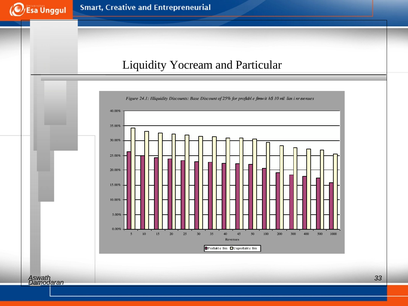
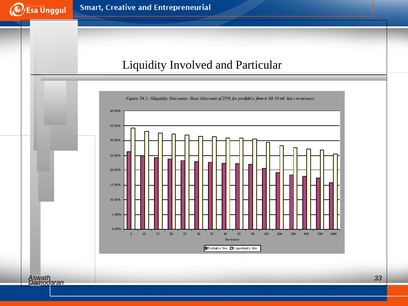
Yocream: Yocream -> Involved (191, 65)
